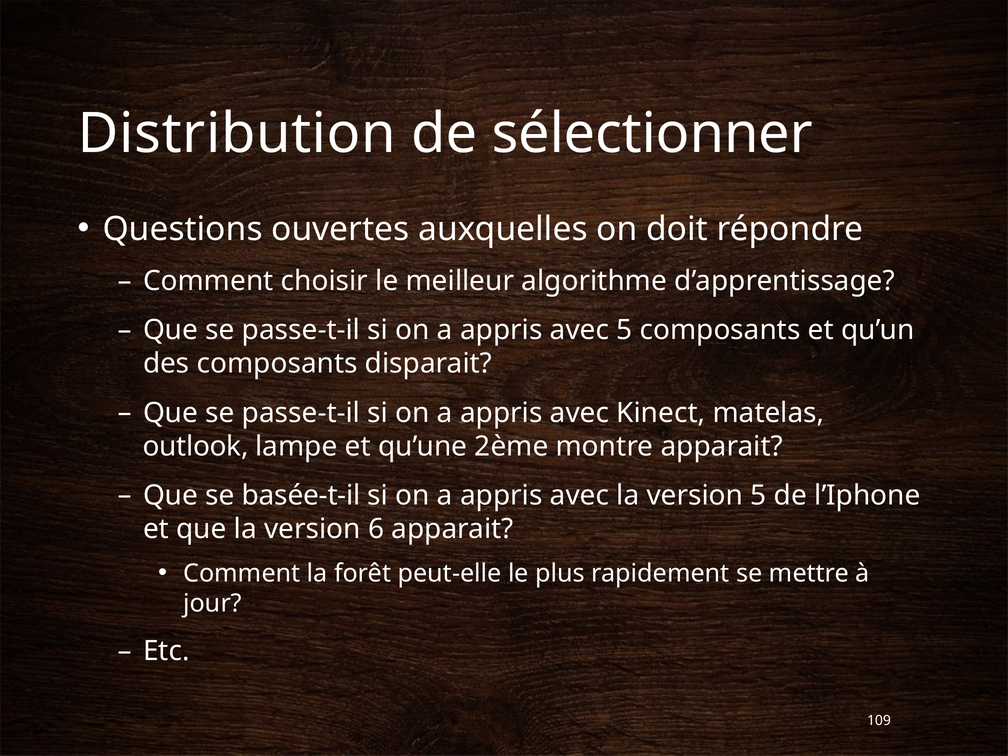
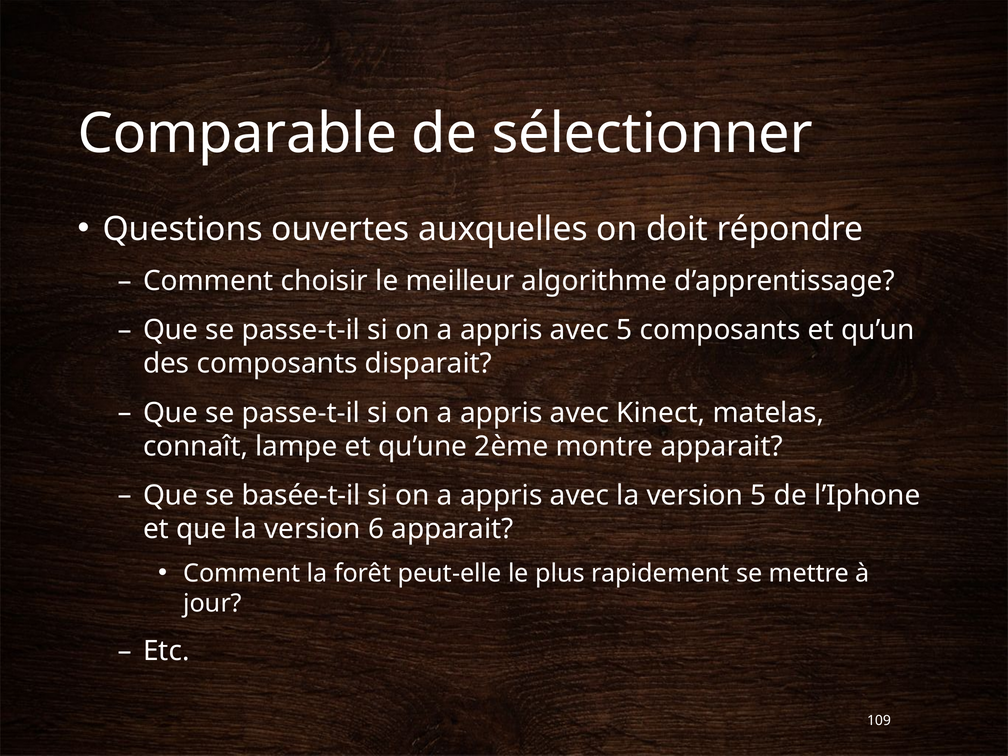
Distribution: Distribution -> Comparable (237, 134)
outlook: outlook -> connaît (196, 446)
